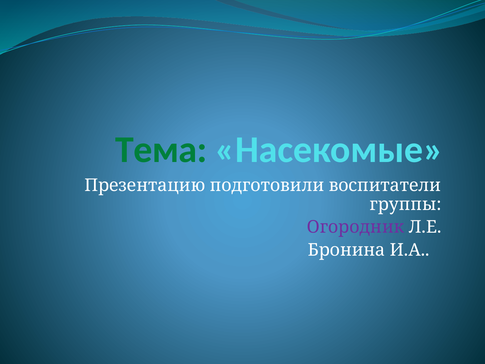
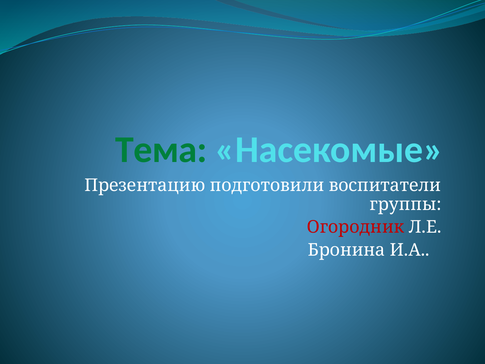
Огородник colour: purple -> red (356, 227)
